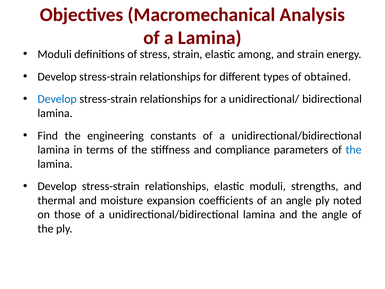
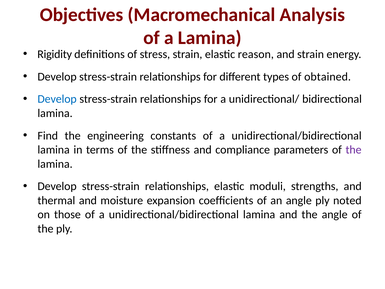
Moduli: Moduli -> Rigidity (55, 54)
among: among -> reason (256, 54)
the colour: blue -> purple (354, 150)
